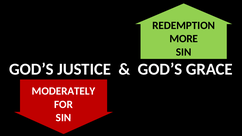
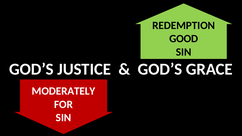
MORE: MORE -> GOOD (184, 39)
